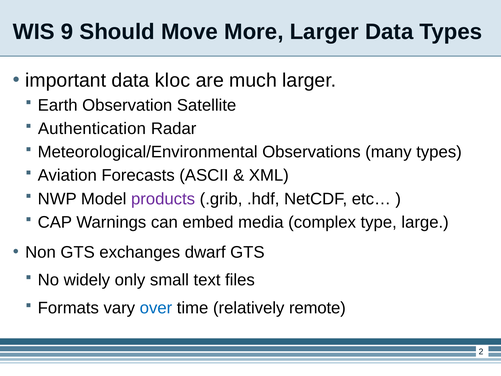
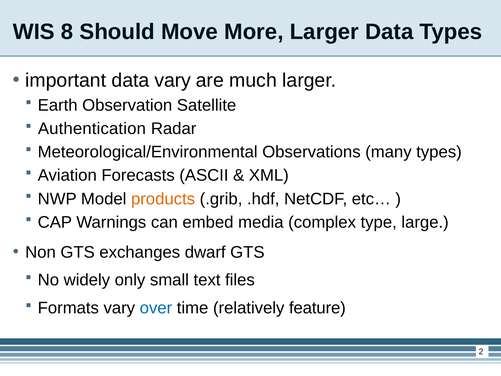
9: 9 -> 8 (67, 32)
data kloc: kloc -> vary (173, 80)
products colour: purple -> orange (163, 199)
remote: remote -> feature (317, 308)
